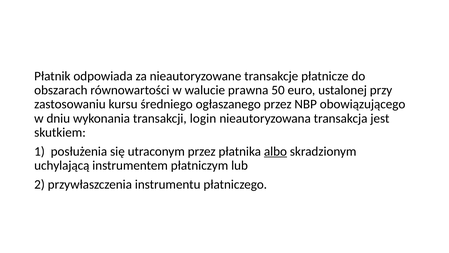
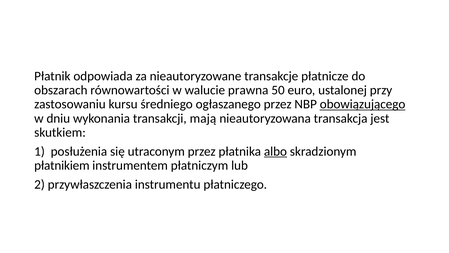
obowiązującego underline: none -> present (363, 104)
login: login -> mają (203, 118)
uchylającą: uchylającą -> płatnikiem (62, 165)
